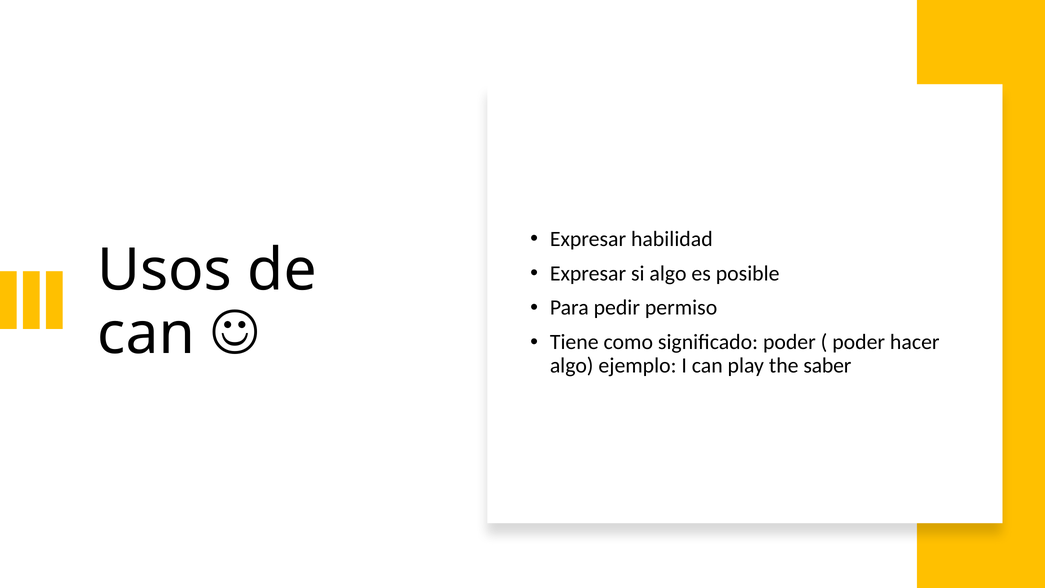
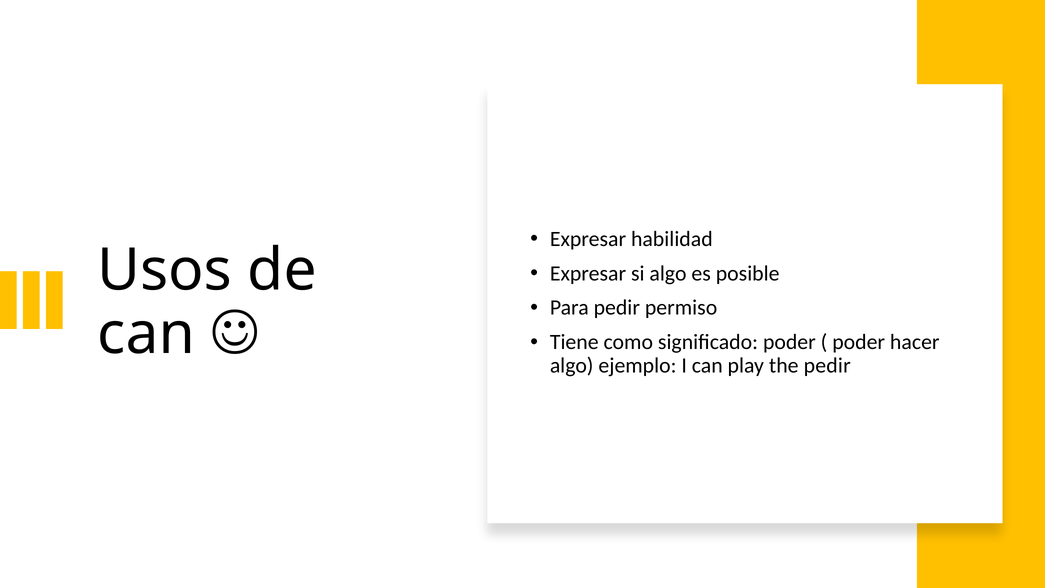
the saber: saber -> pedir (827, 366)
